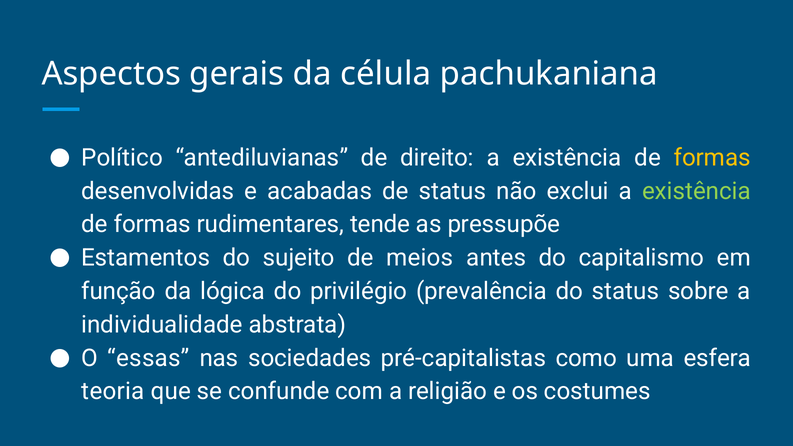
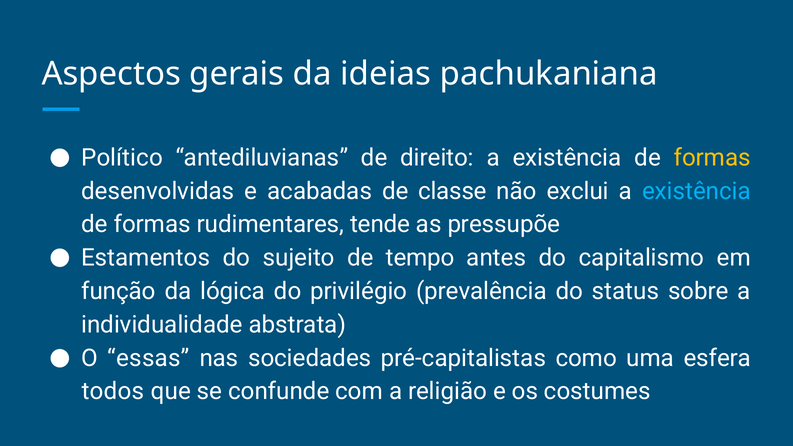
célula: célula -> ideias (386, 74)
de status: status -> classe (453, 191)
existência colour: light green -> light blue (696, 191)
meios: meios -> tempo (420, 258)
teoria: teoria -> todos (113, 392)
